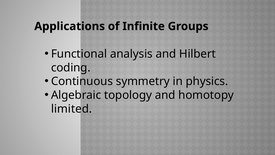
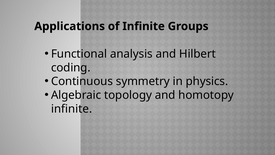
limited: limited -> infinite (72, 109)
